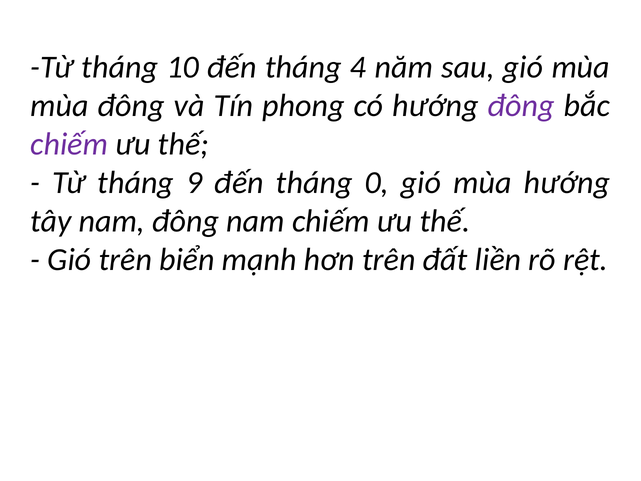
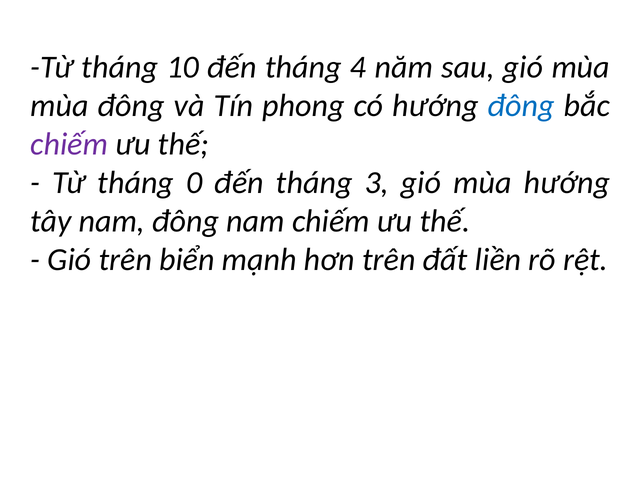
đông colour: purple -> blue (521, 106)
9: 9 -> 0 (194, 183)
0: 0 -> 3 (377, 183)
